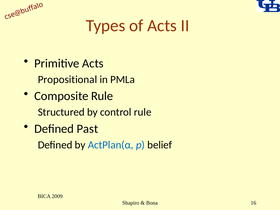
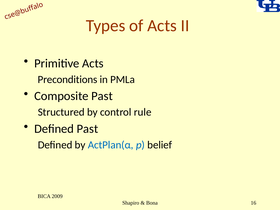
Propositional: Propositional -> Preconditions (68, 79)
Composite Rule: Rule -> Past (102, 96)
